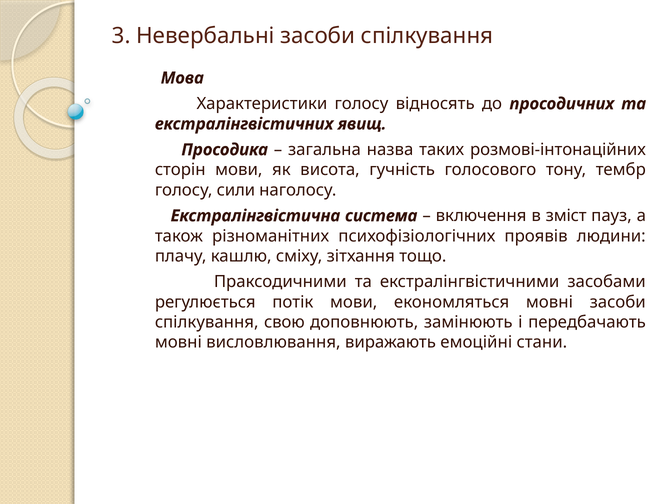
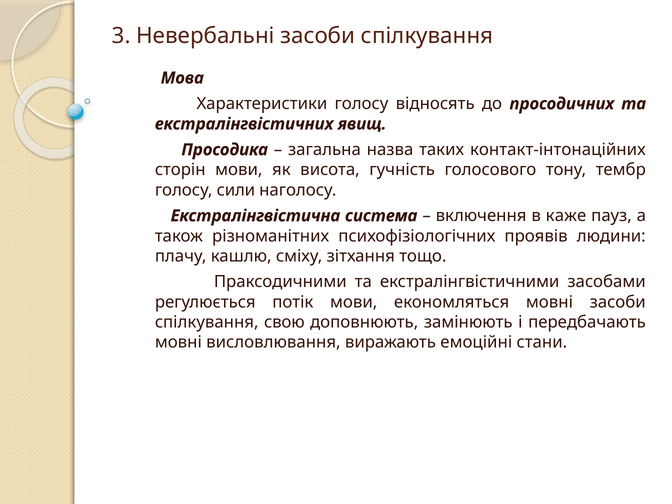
розмові-інтонаційних: розмові-інтонаційних -> контакт-інтонаційних (558, 150)
зміст: зміст -> каже (566, 216)
